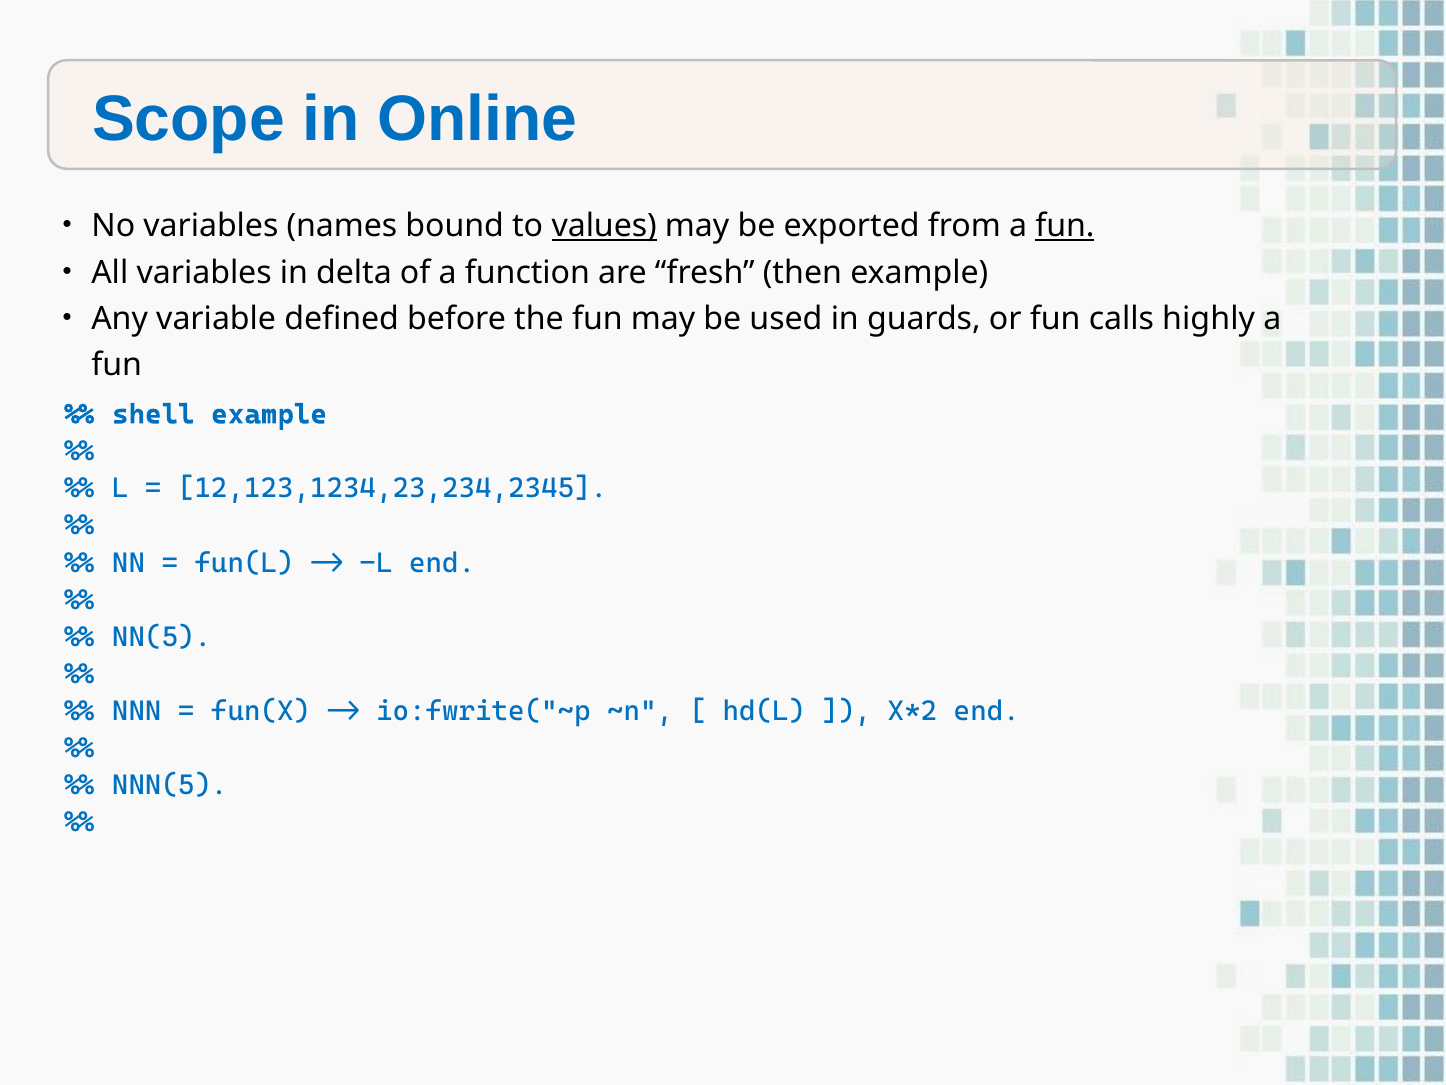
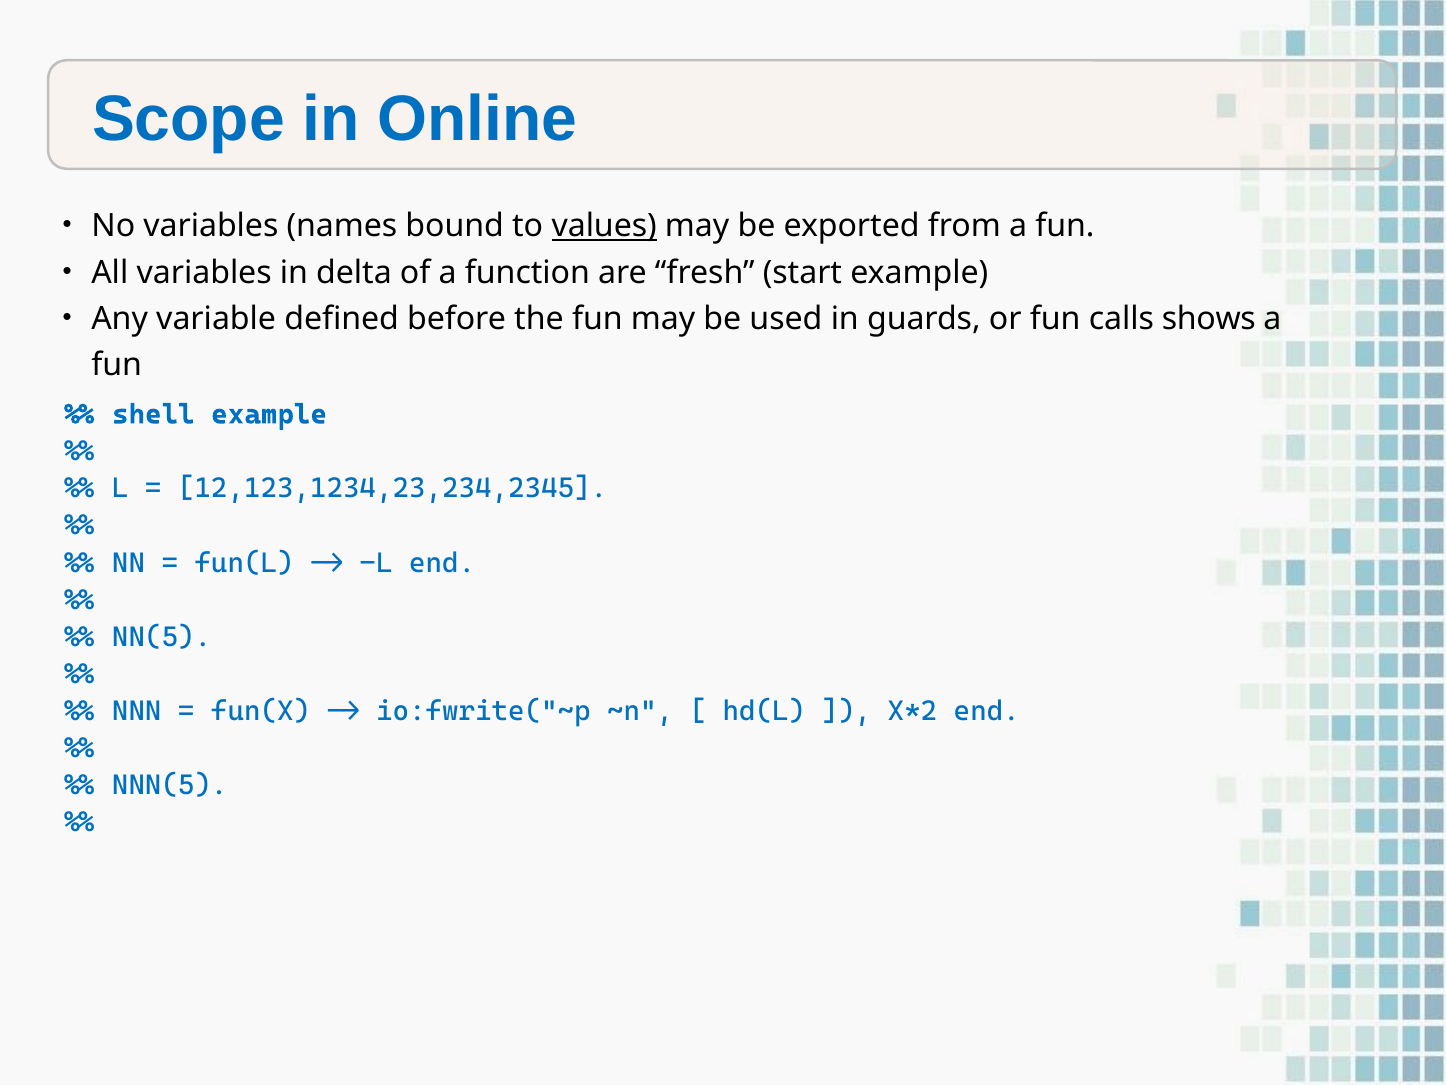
fun underline: present -> none (1065, 226)
then: then -> start (802, 272)
highly: highly -> shows (1209, 319)
